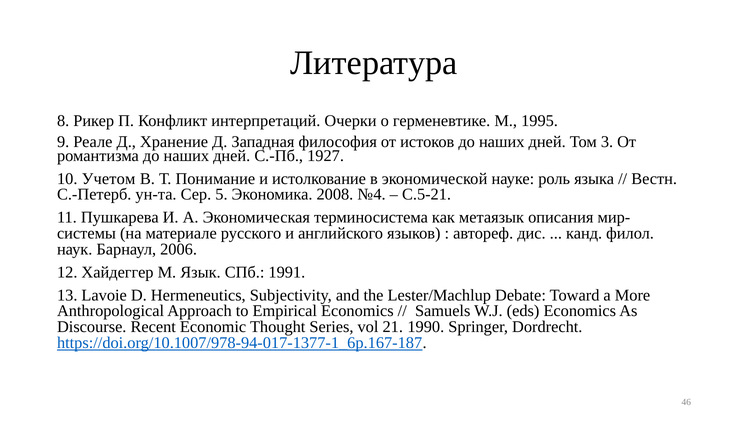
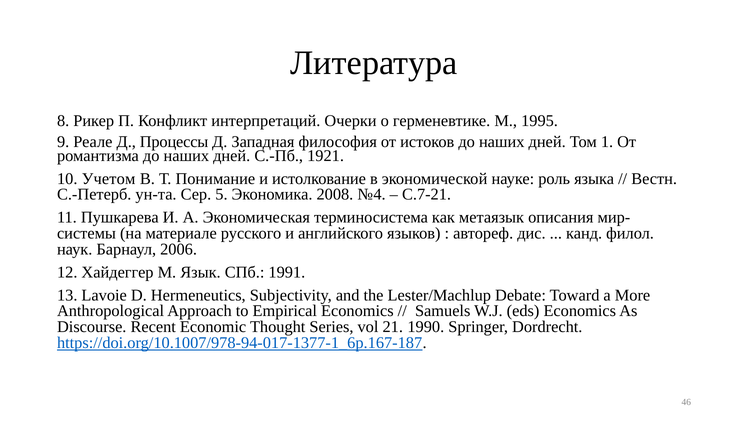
Хранение: Хранение -> Процессы (174, 142)
3: 3 -> 1 (607, 142)
1927: 1927 -> 1921 (326, 156)
С.5-21: С.5-21 -> С.7-21 (427, 194)
